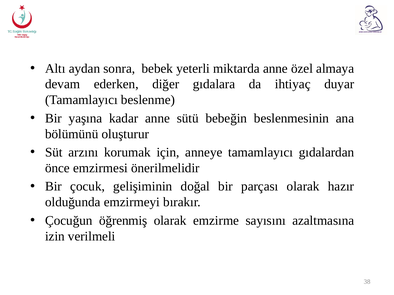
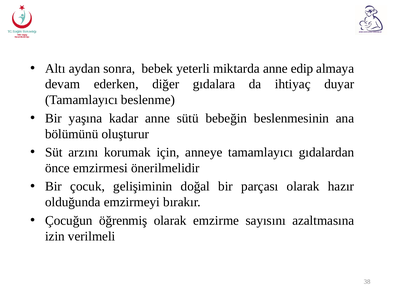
özel: özel -> edip (302, 69)
